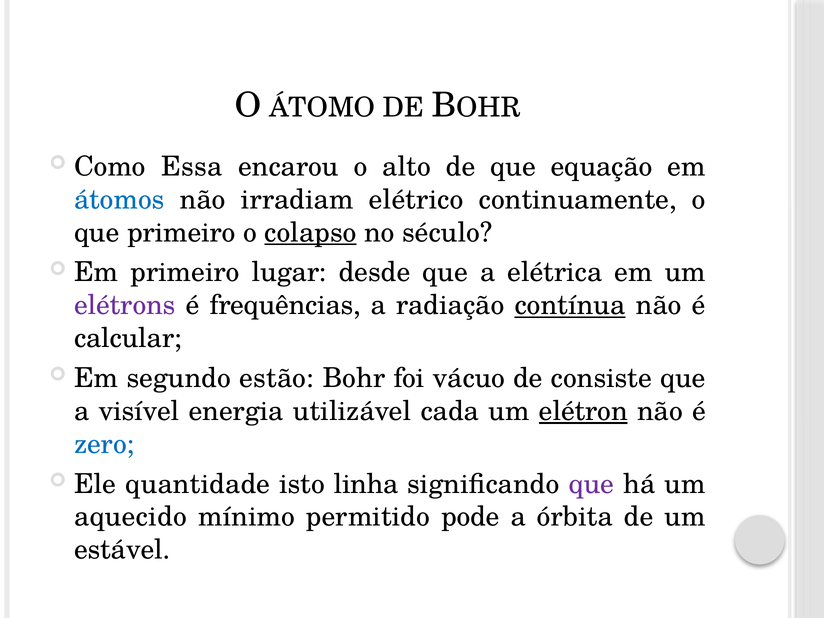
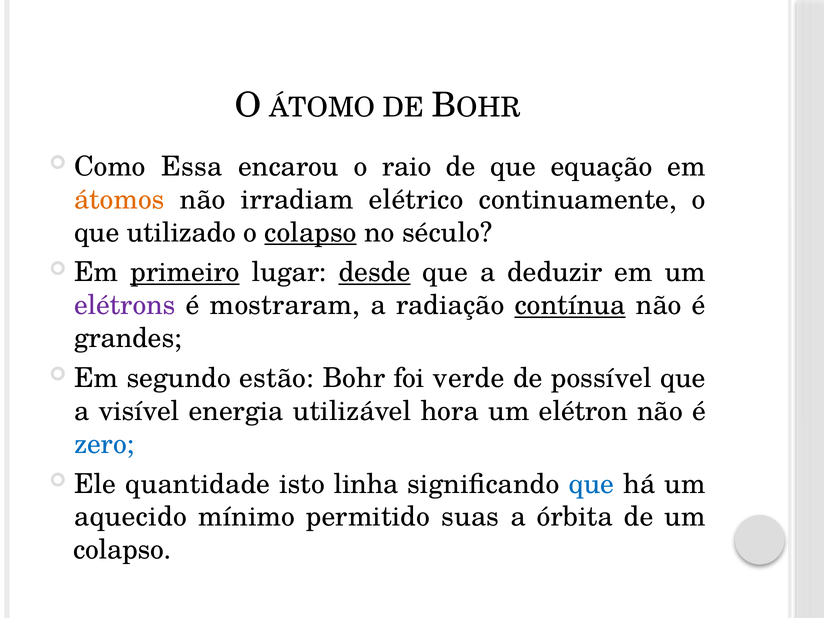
alto: alto -> raio (407, 167)
átomos colour: blue -> orange (119, 200)
que primeiro: primeiro -> utilizado (181, 233)
primeiro underline: none -> present (185, 272)
desde underline: none -> present (375, 272)
elétrica: elétrica -> deduzir (555, 272)
frequências: frequências -> mostraram (285, 305)
calcular: calcular -> grandes (128, 338)
vácuo: vácuo -> verde (469, 378)
consiste: consiste -> possível (601, 378)
cada: cada -> hora (450, 411)
elétron underline: present -> none (583, 411)
que colour: purple -> blue (591, 484)
pode: pode -> suas (470, 517)
estável: estável -> colapso (122, 550)
